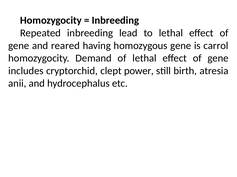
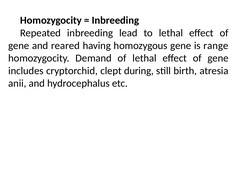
carrol: carrol -> range (216, 46)
power: power -> during (139, 71)
